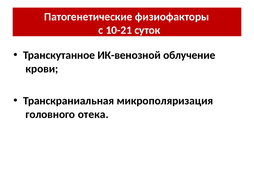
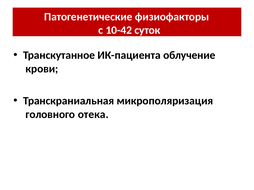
10-21: 10-21 -> 10-42 (119, 30)
ИК-венозной: ИК-венозной -> ИК-пациента (129, 55)
